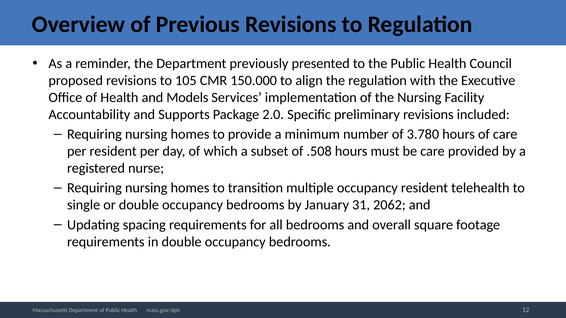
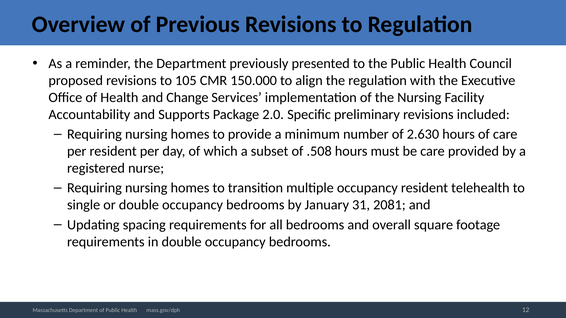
Models: Models -> Change (187, 98)
3.780: 3.780 -> 2.630 (423, 134)
2062: 2062 -> 2081 (389, 205)
